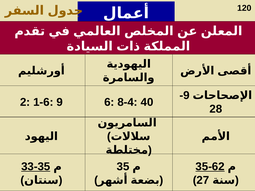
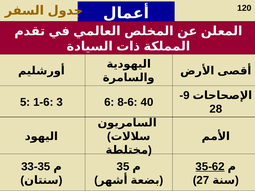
2: 2 -> 5 (25, 102)
1-6 9: 9 -> 3 (60, 102)
8-4: 8-4 -> 8-6 (127, 102)
33-35 underline: present -> none (36, 167)
